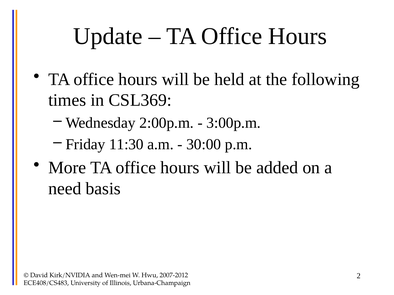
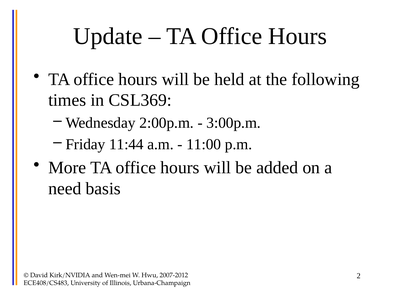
11:30: 11:30 -> 11:44 (126, 144)
30:00: 30:00 -> 11:00 (204, 144)
